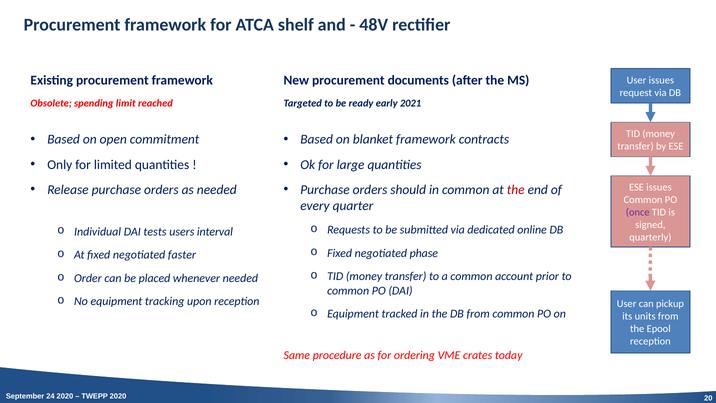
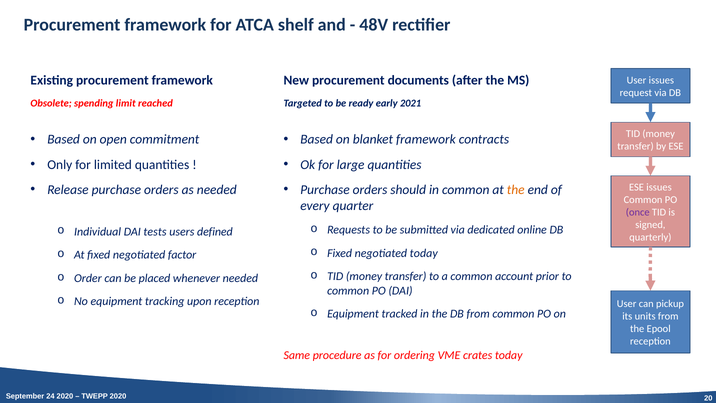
the colour: red -> orange (516, 190)
interval: interval -> defined (215, 231)
negotiated phase: phase -> today (424, 253)
faster: faster -> factor (182, 255)
